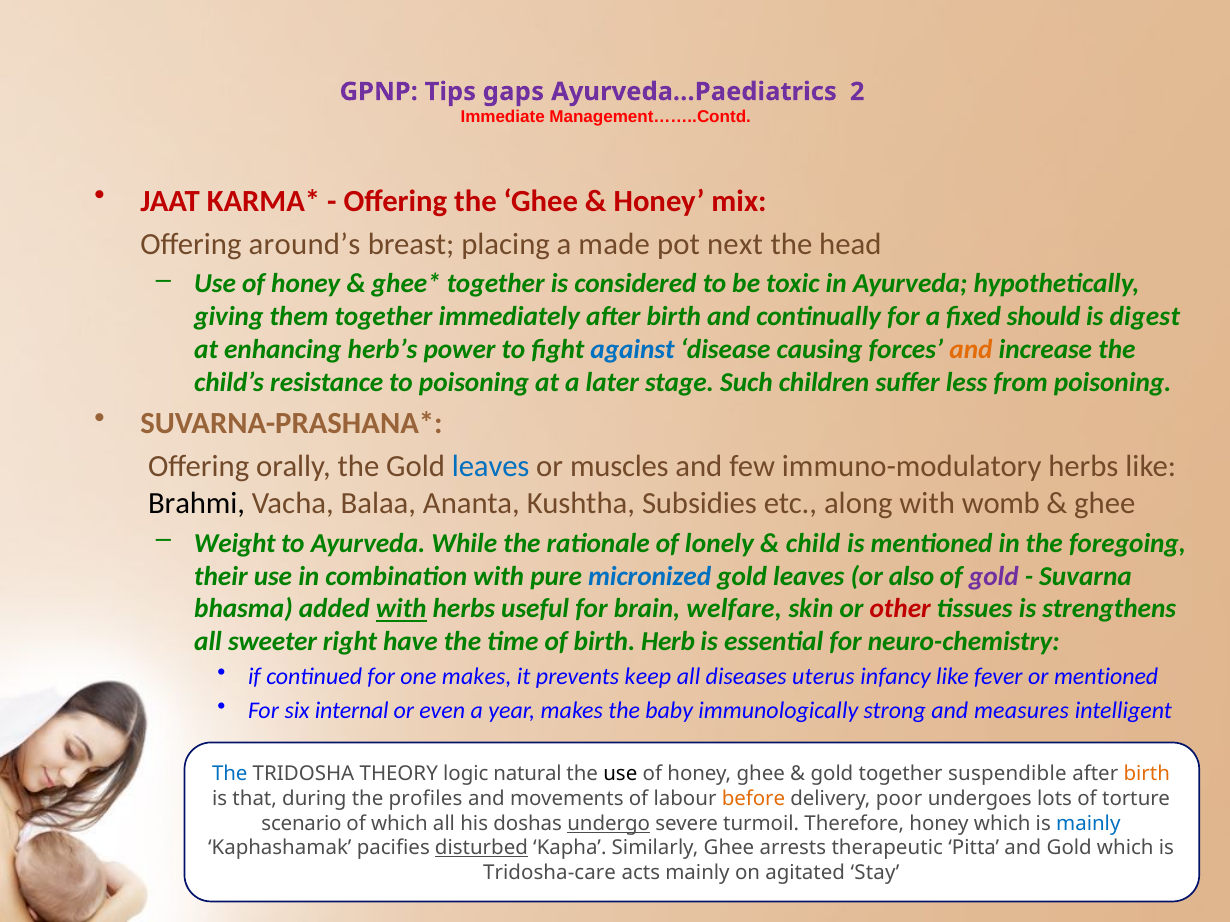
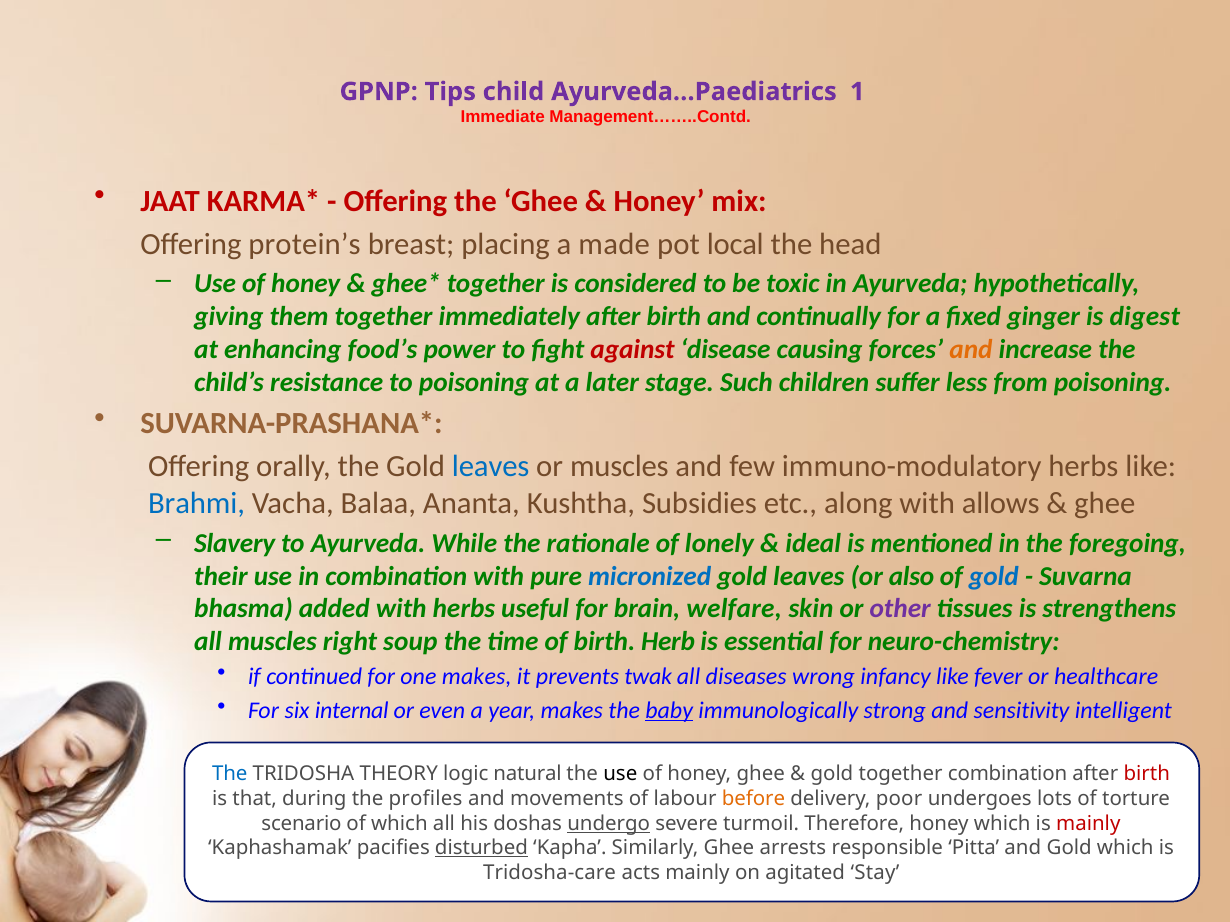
gaps: gaps -> child (513, 92)
2: 2 -> 1 (857, 92)
around’s: around’s -> protein’s (305, 244)
next: next -> local (735, 244)
should: should -> ginger (1044, 317)
herb’s: herb’s -> food’s (383, 350)
against colour: blue -> red (632, 350)
Brahmi colour: black -> blue (197, 504)
womb: womb -> allows (1001, 504)
Weight: Weight -> Slavery (235, 544)
child: child -> ideal (813, 544)
gold colour: purple -> blue (994, 576)
with underline: present -> none (401, 609)
other colour: red -> purple (900, 609)
all sweeter: sweeter -> muscles (272, 642)
have: have -> soup (410, 642)
keep: keep -> twak (648, 677)
uterus: uterus -> wrong (823, 677)
or mentioned: mentioned -> healthcare (1106, 677)
baby underline: none -> present (669, 711)
measures: measures -> sensitivity (1022, 711)
together suspendible: suspendible -> combination (1008, 775)
birth colour: orange -> red (1147, 775)
mainly colour: blue -> red (1088, 824)
therapeutic: therapeutic -> responsible (887, 848)
